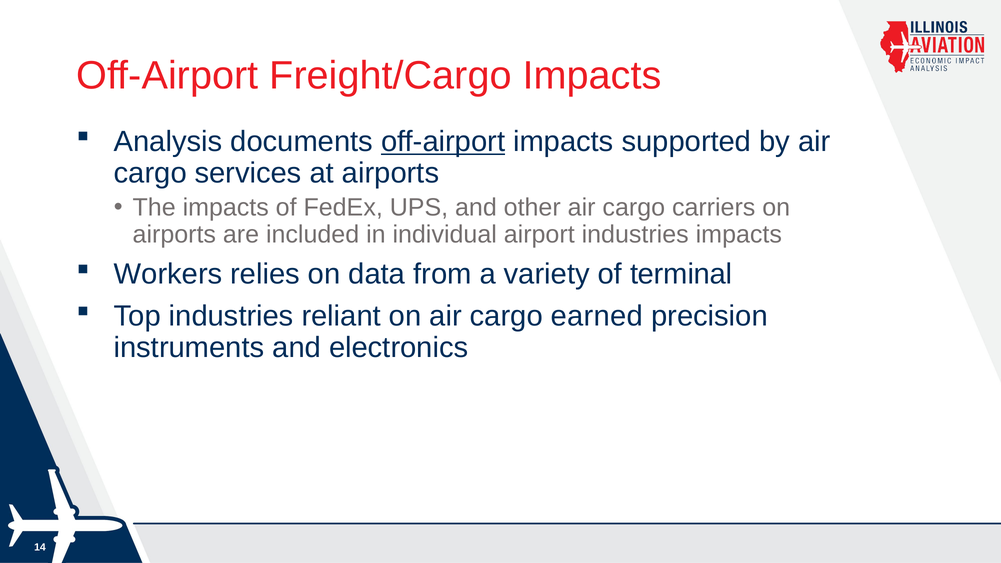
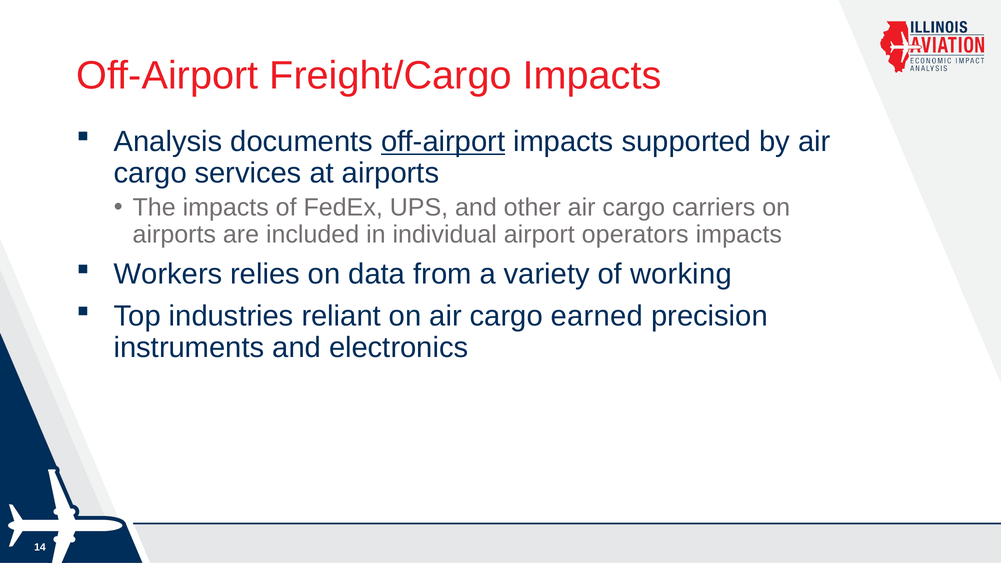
airport industries: industries -> operators (635, 235)
terminal: terminal -> working (681, 274)
